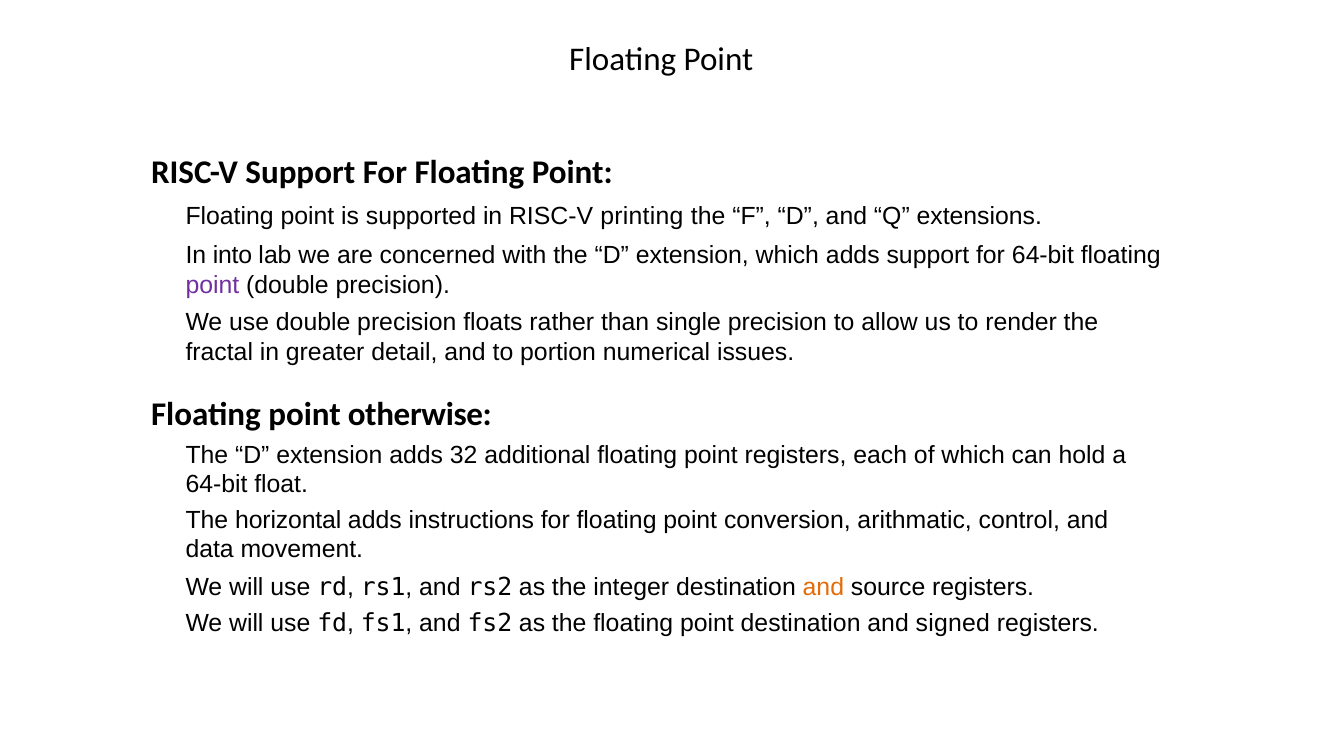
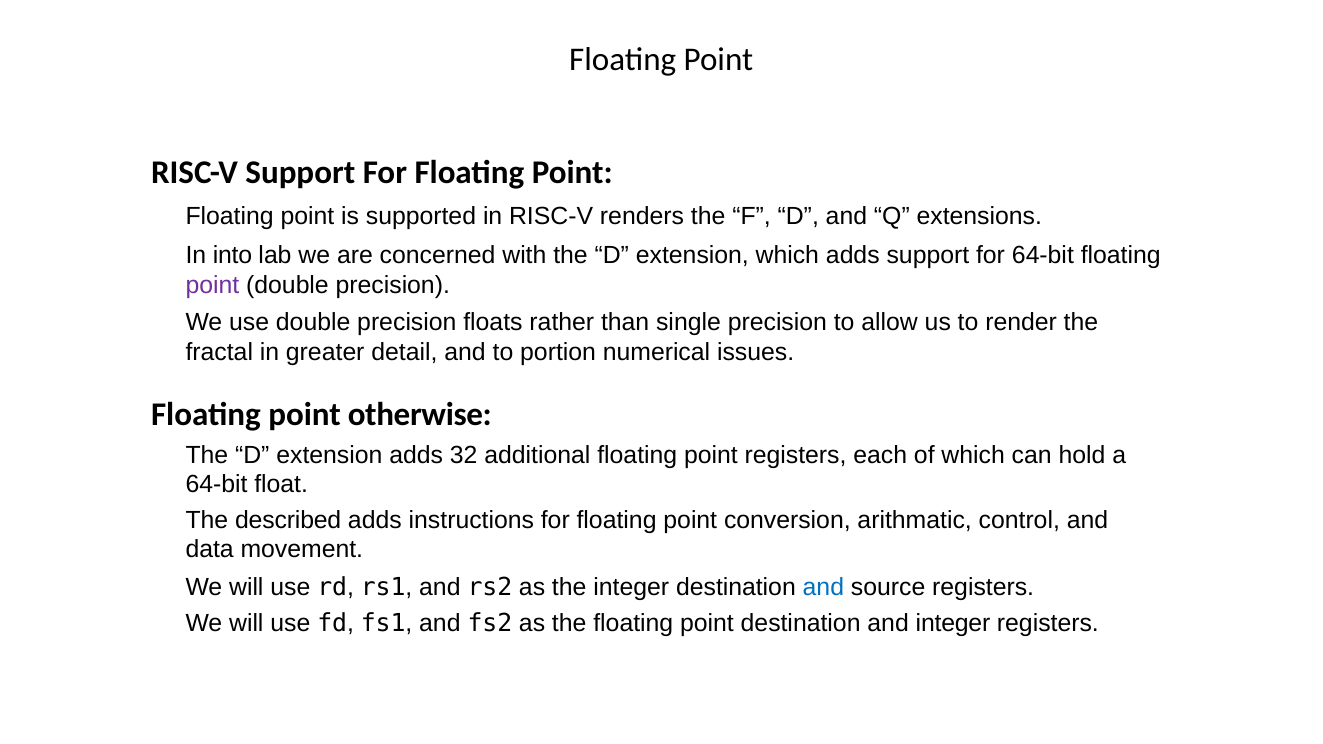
printing: printing -> renders (642, 217)
horizontal: horizontal -> described (288, 520)
and colour: orange -> blue (823, 588)
and signed: signed -> integer (953, 623)
